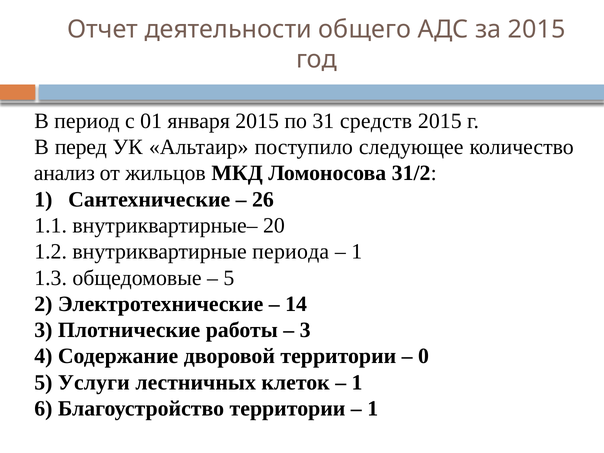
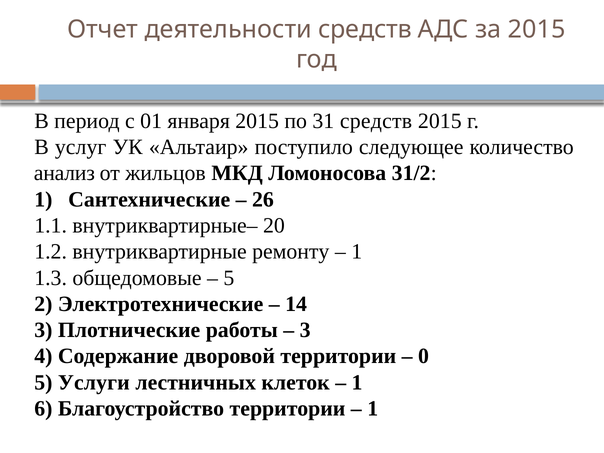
деятельности общего: общего -> средств (365, 29)
перед: перед -> услуг (81, 147)
периода: периода -> ремонту (291, 252)
